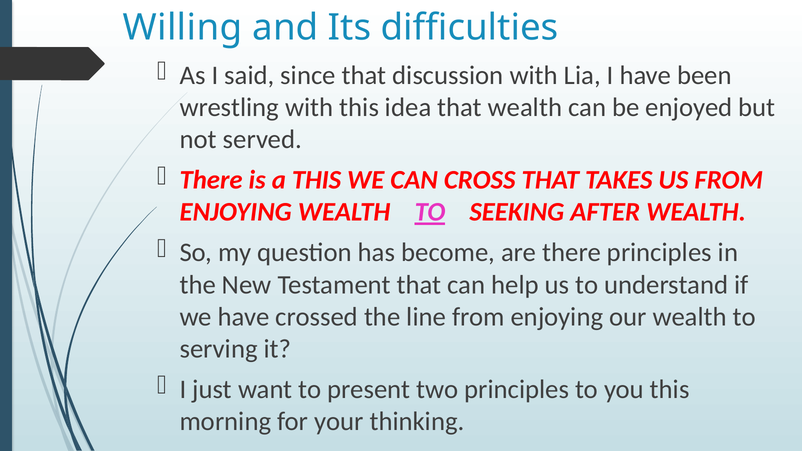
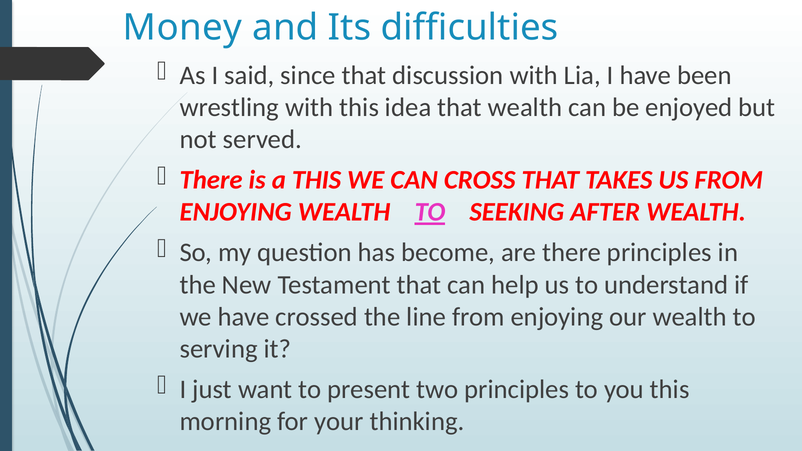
Willing: Willing -> Money (183, 28)
